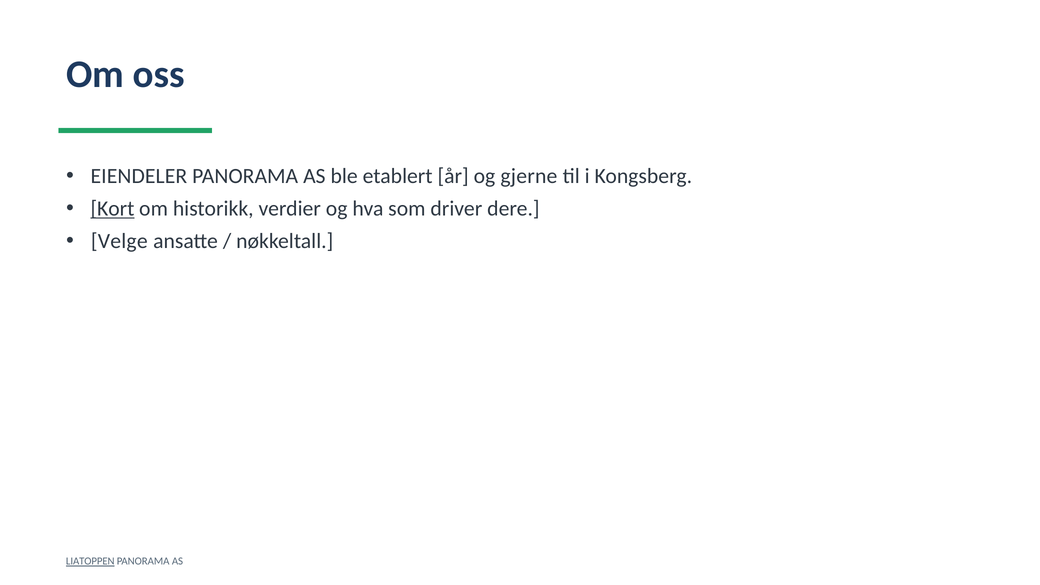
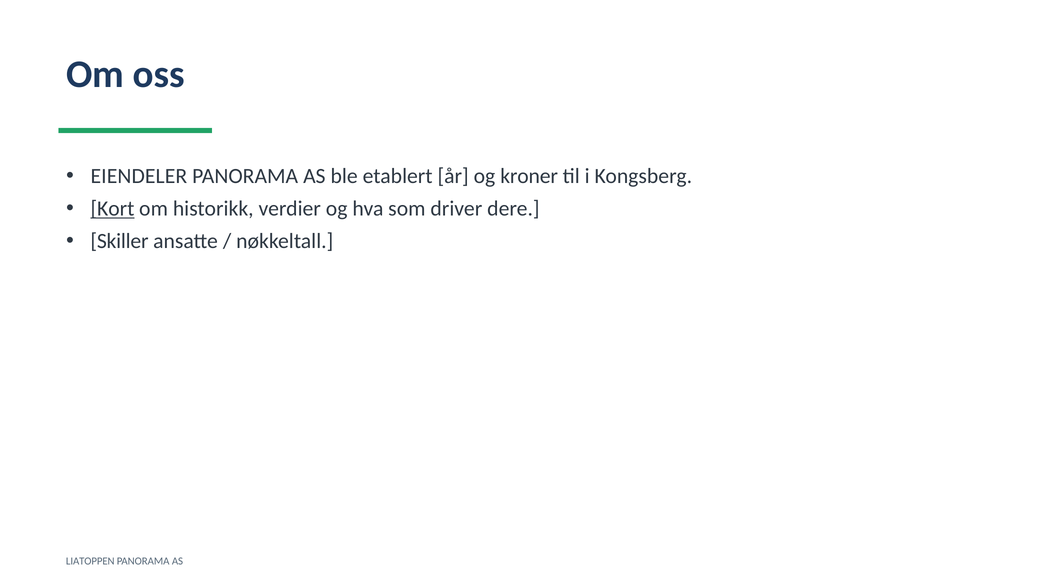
gjerne: gjerne -> kroner (529, 176)
Velge: Velge -> Skiller (120, 241)
LIATOPPEN underline: present -> none (90, 561)
